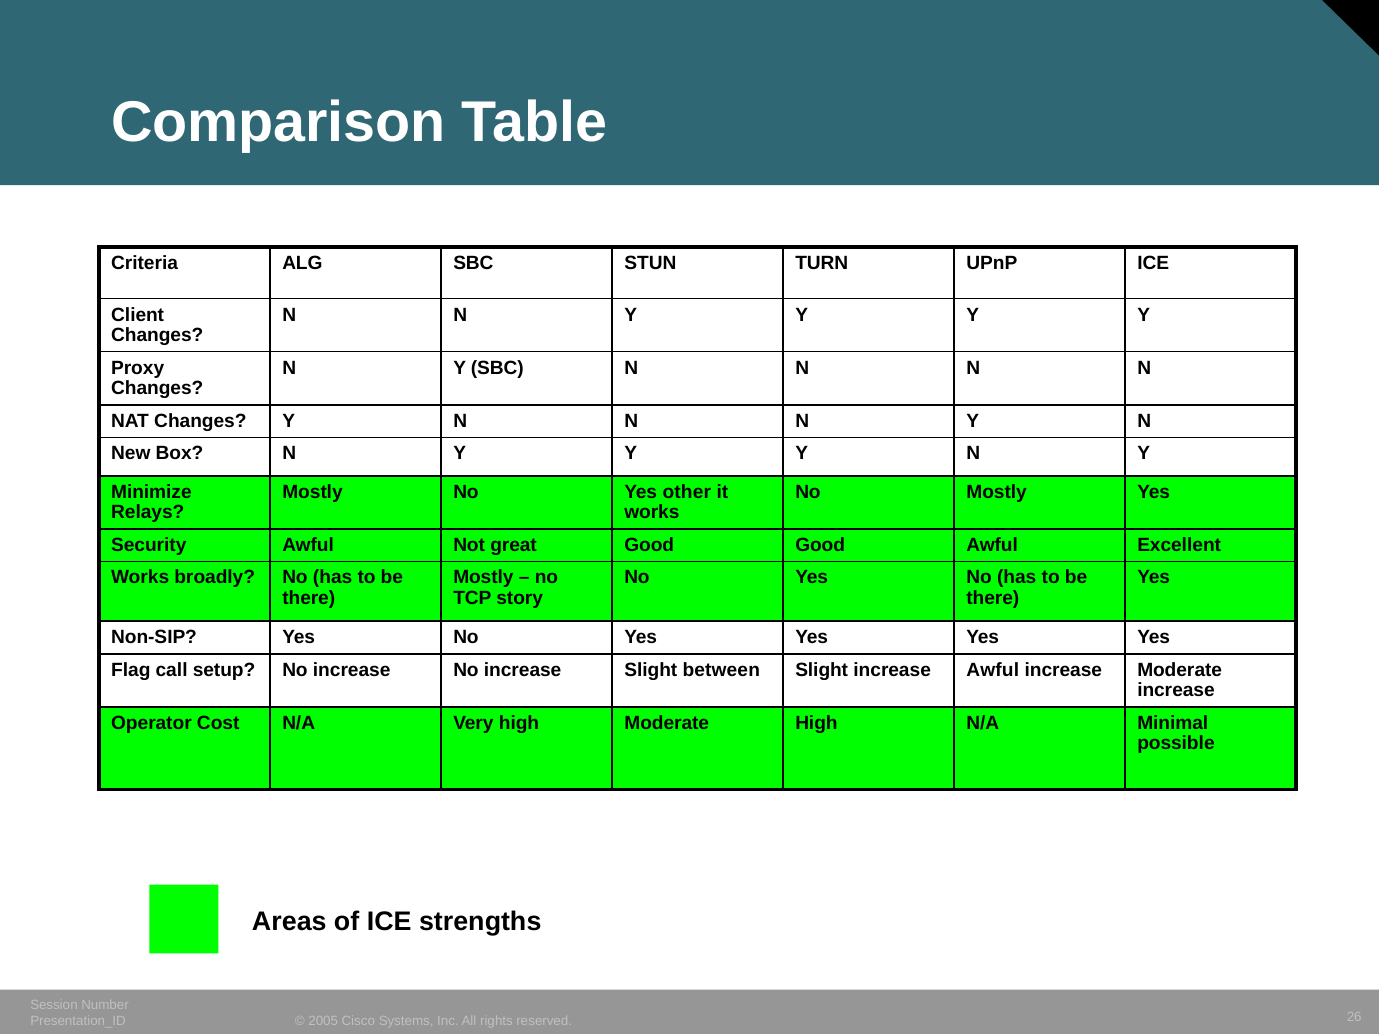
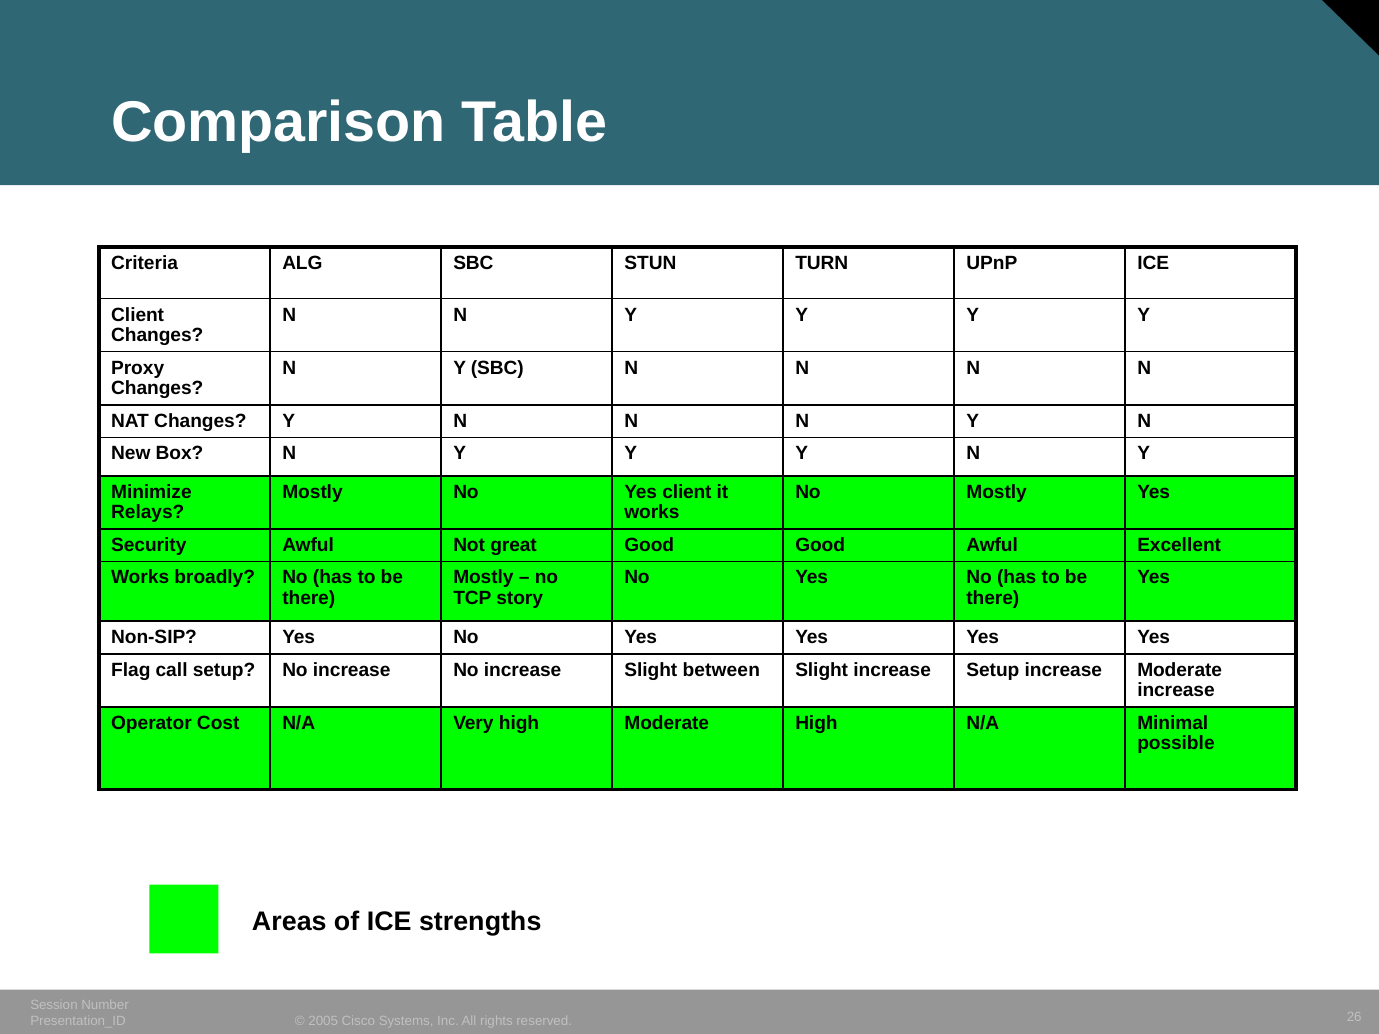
Yes other: other -> client (687, 492)
increase Awful: Awful -> Setup (993, 670)
